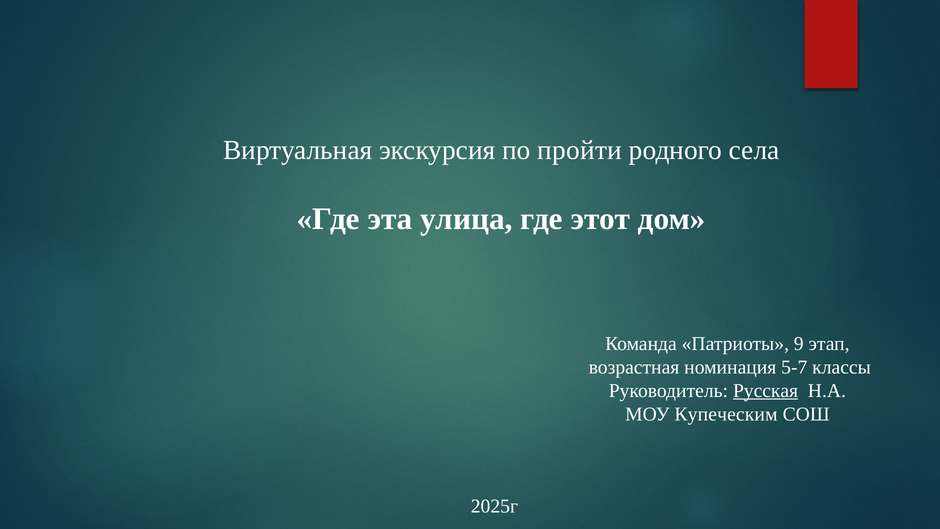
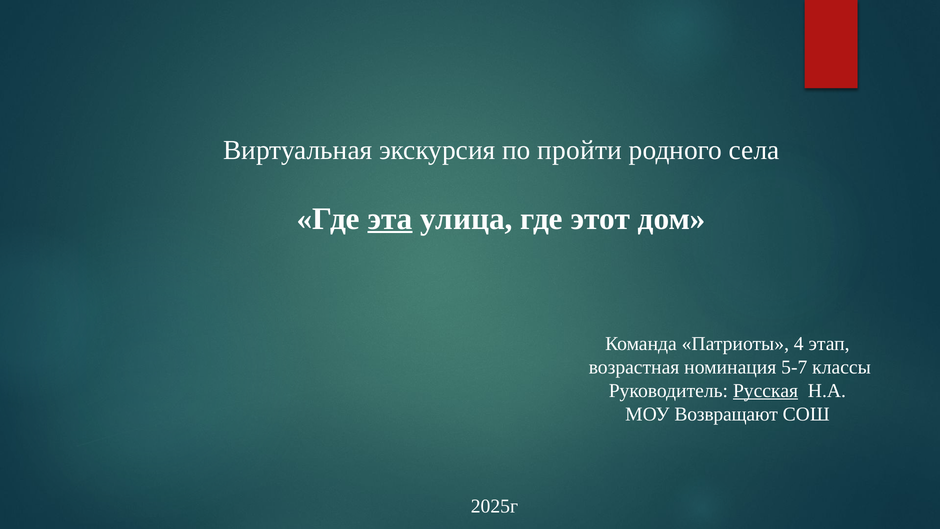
эта underline: none -> present (390, 219)
9: 9 -> 4 (799, 343)
Купеческим: Купеческим -> Возвращают (726, 414)
